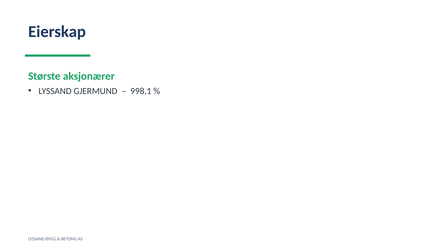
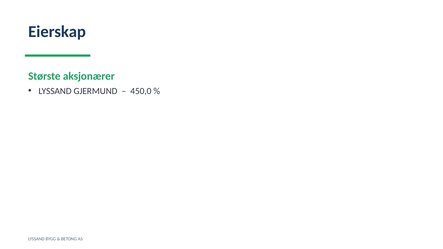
998,1: 998,1 -> 450,0 (141, 91)
